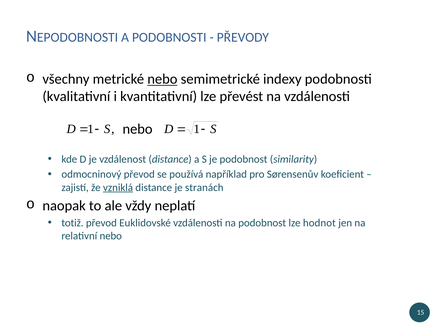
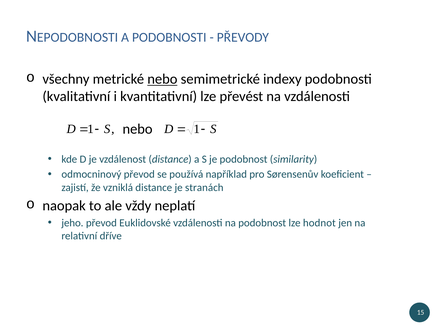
vzniklá underline: present -> none (118, 188)
totiž: totiž -> jeho (72, 223)
relativní nebo: nebo -> dříve (111, 236)
